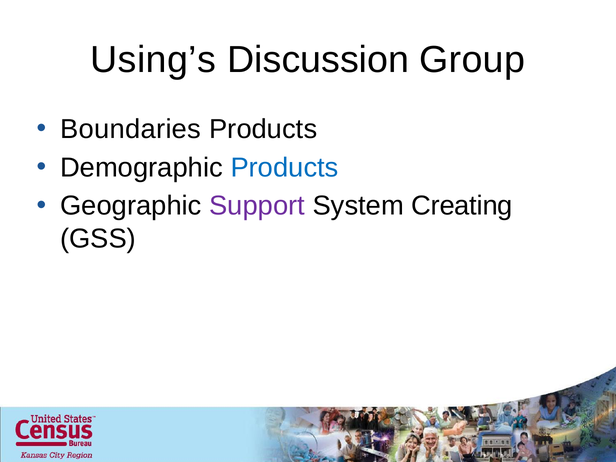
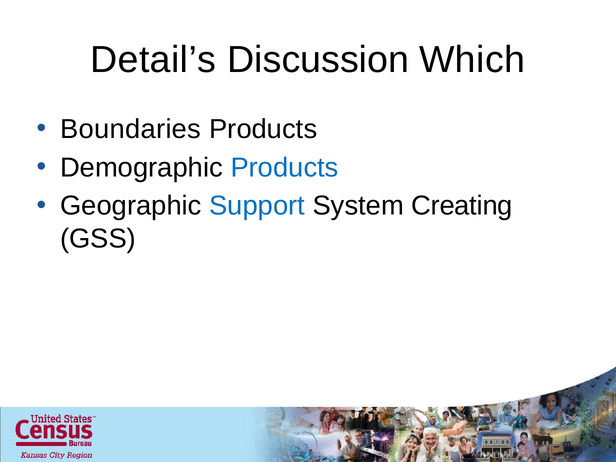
Using’s: Using’s -> Detail’s (153, 60)
Group: Group -> Which (472, 60)
Support colour: purple -> blue (257, 206)
